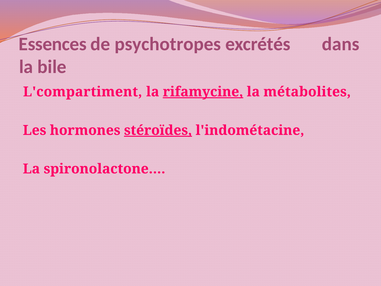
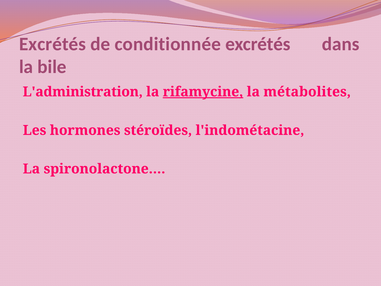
Essences: Essences -> Excrétés (53, 44)
psychotropes: psychotropes -> conditionnée (168, 44)
L'compartiment: L'compartiment -> L'administration (83, 92)
stéroïdes underline: present -> none (158, 130)
